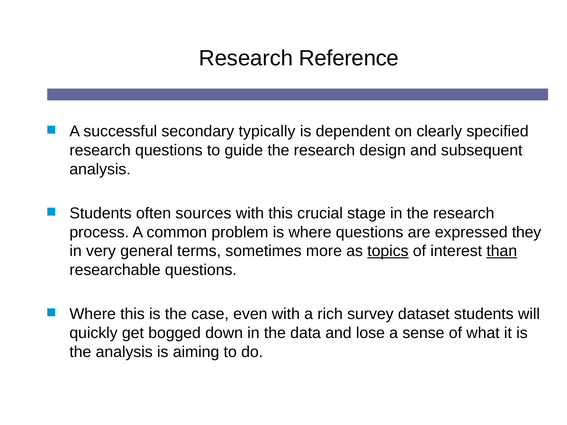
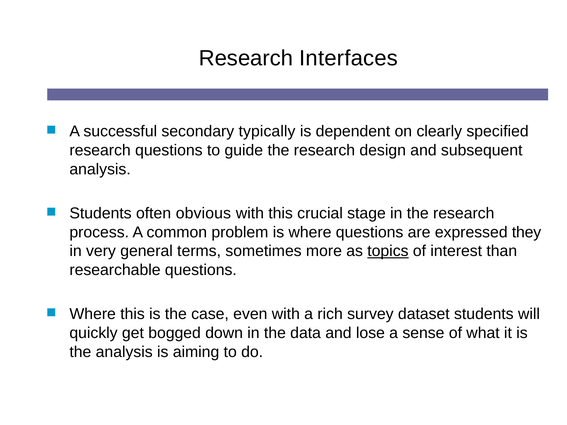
Reference: Reference -> Interfaces (349, 58)
sources: sources -> obvious (203, 213)
than underline: present -> none (502, 251)
